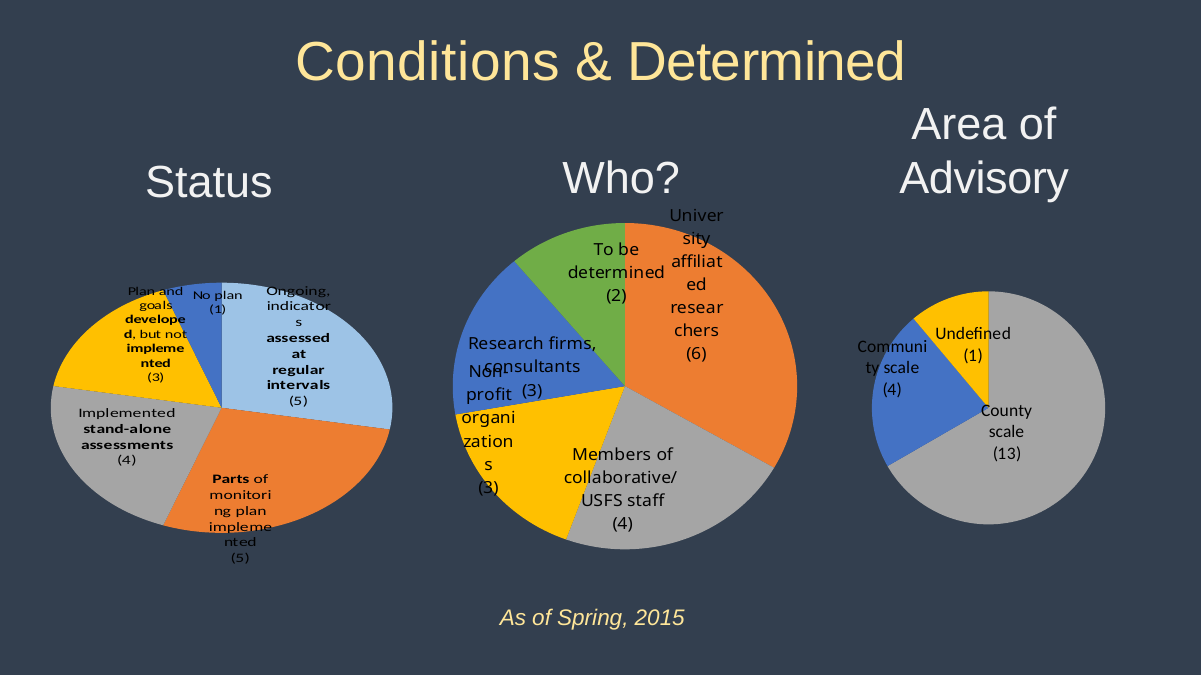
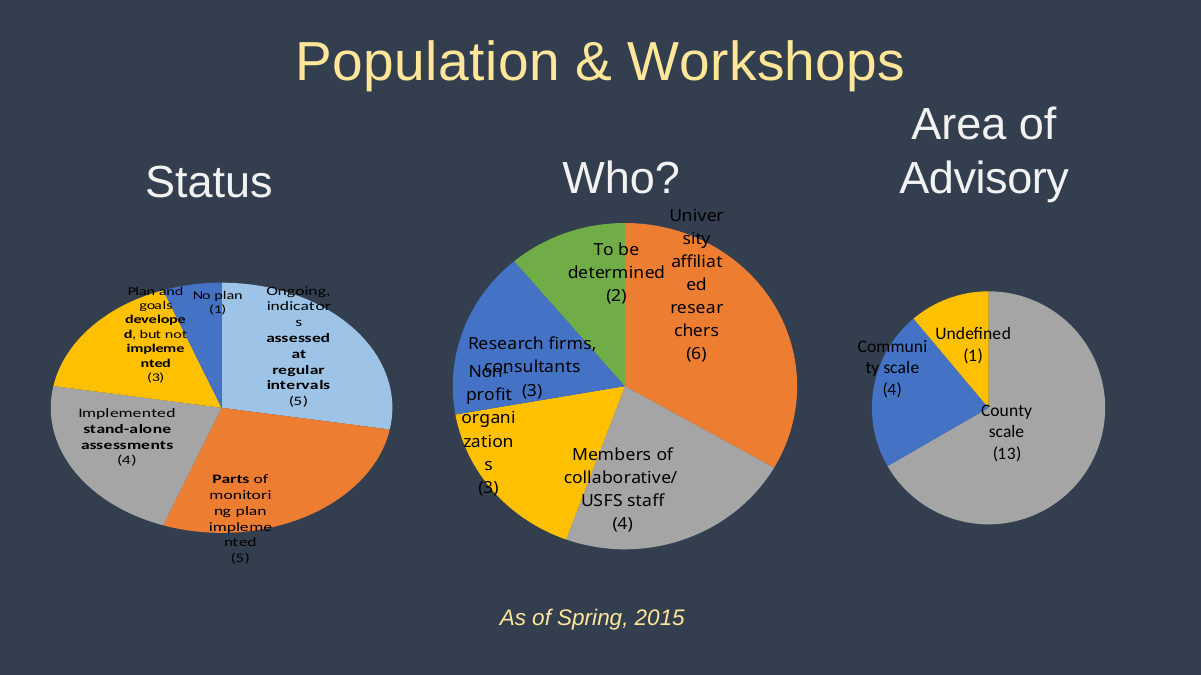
Conditions: Conditions -> Population (427, 62)
Determined: Determined -> Workshops (766, 62)
